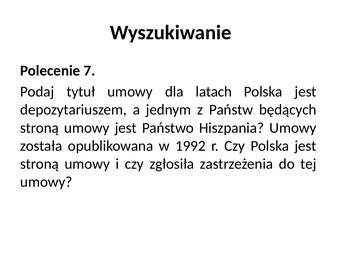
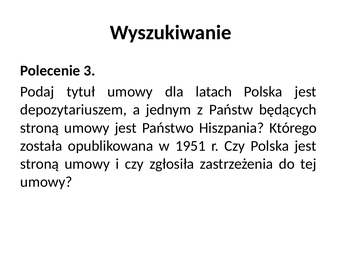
7: 7 -> 3 (89, 71)
Hiszpania Umowy: Umowy -> Którego (293, 128)
1992: 1992 -> 1951 (190, 146)
